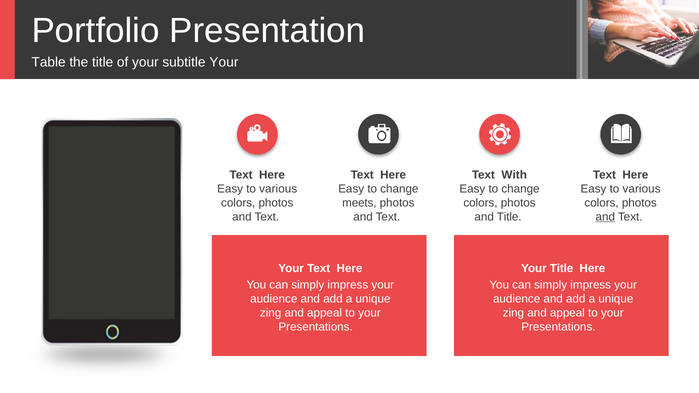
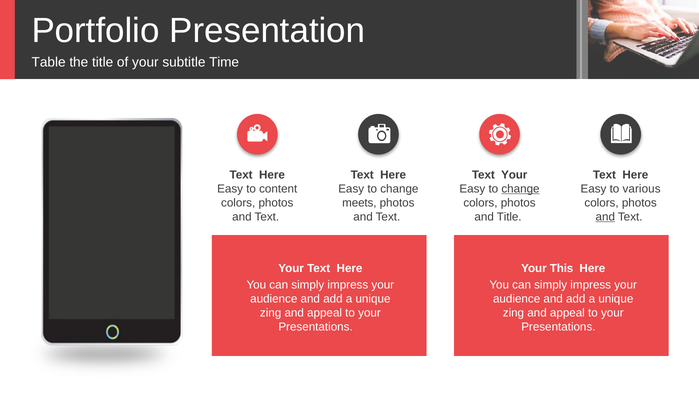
subtitle Your: Your -> Time (224, 62)
Text With: With -> Your (514, 175)
various: various -> content (278, 189)
change underline: none -> present (520, 189)
Your Title: Title -> This (562, 269)
